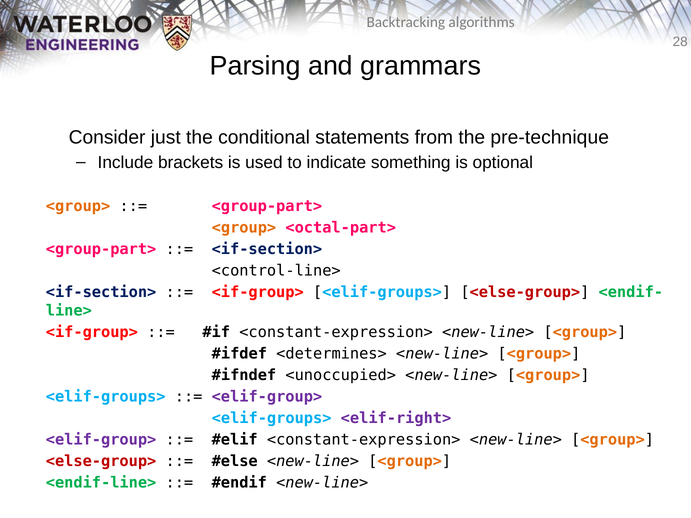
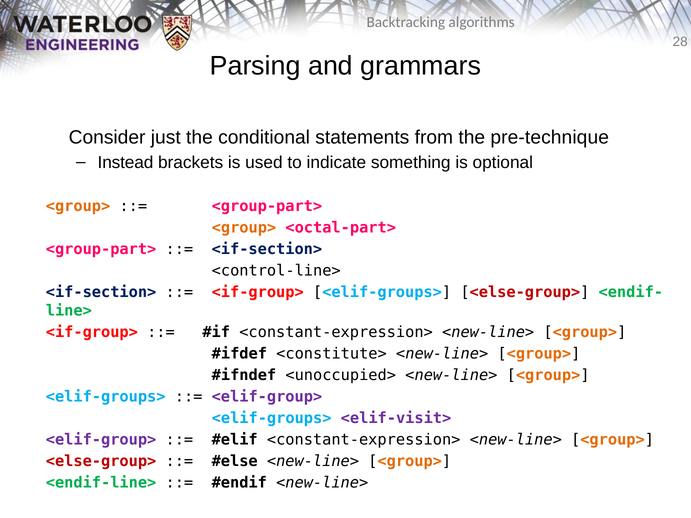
Include: Include -> Instead (126, 162)
<determines>: <determines> -> <constitute> (332, 354)
<elif-right>: <elif-right> -> <elif-visit> (396, 418)
